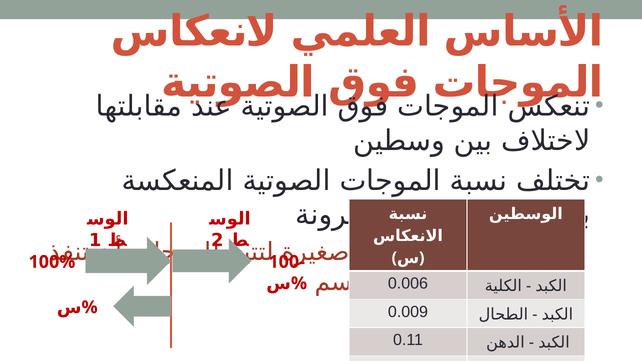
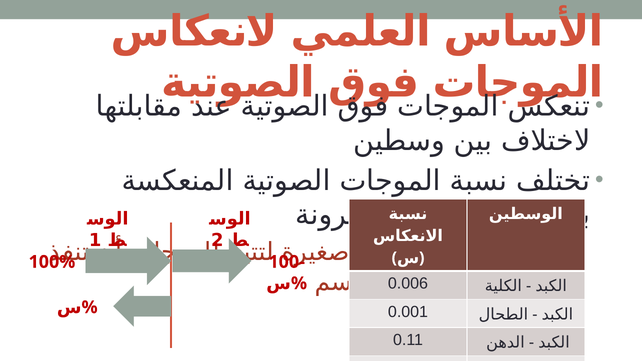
0.009: 0.009 -> 0.001 (408, 312)
